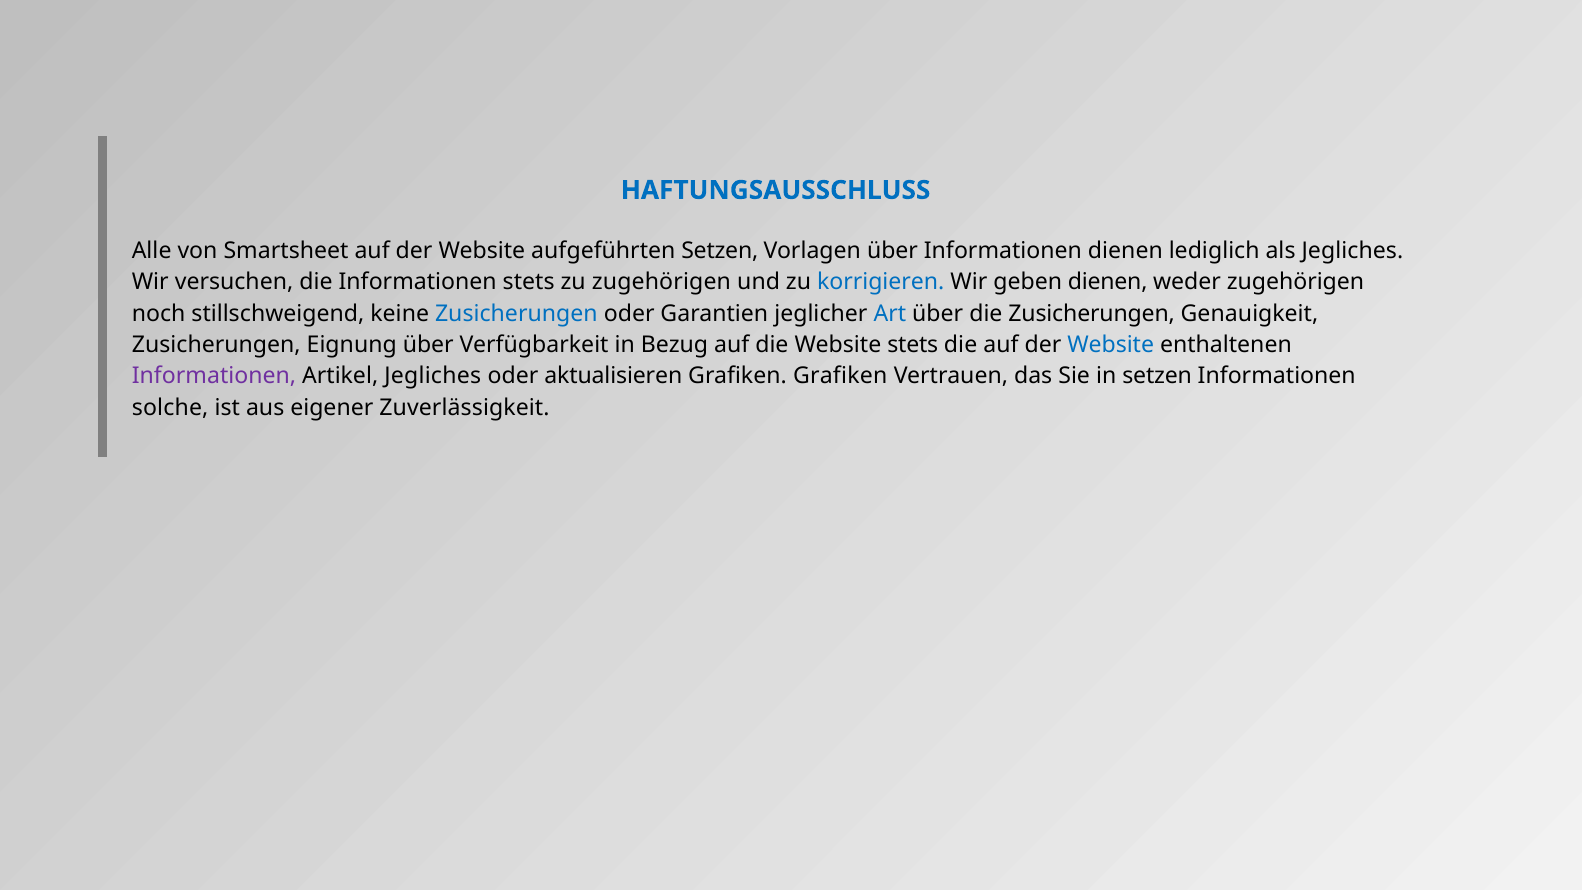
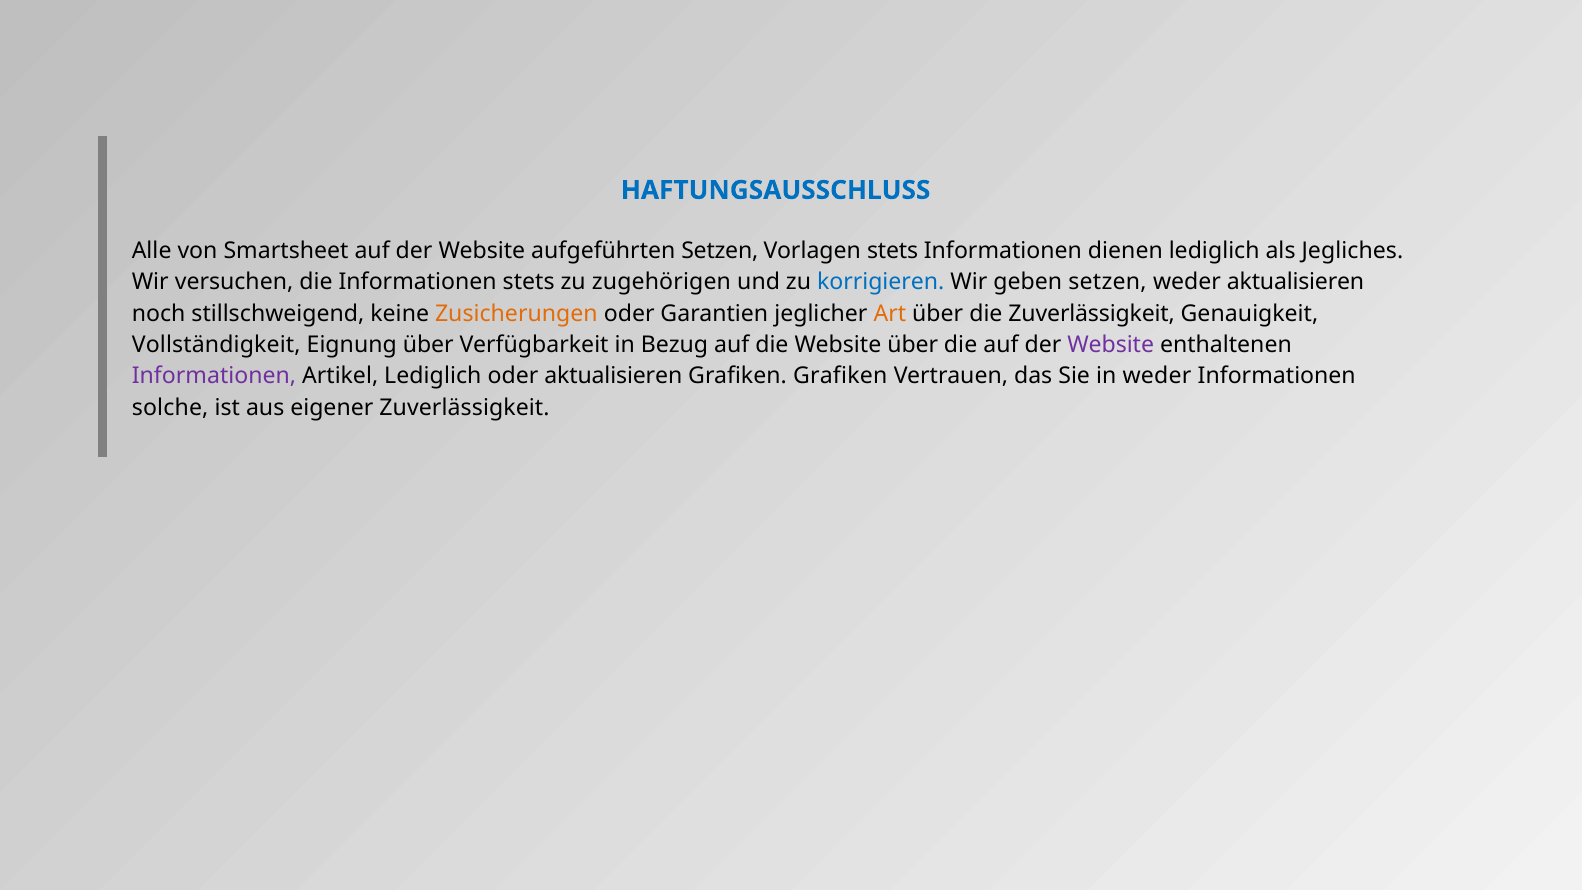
Vorlagen über: über -> stets (893, 251)
geben dienen: dienen -> setzen (1107, 282)
weder zugehörigen: zugehörigen -> aktualisieren (1296, 282)
Zusicherungen colour: blue -> orange (516, 313)
Art colour: blue -> orange (890, 313)
die Zusicherungen: Zusicherungen -> Zuverlässigkeit (1092, 313)
Zusicherungen: Zusicherungen -> Vollständigkeit (216, 345)
Website stets: stets -> über (913, 345)
Website colour: blue -> purple (1111, 345)
Artikel Jegliches: Jegliches -> Lediglich (433, 376)
in setzen: setzen -> weder (1157, 376)
